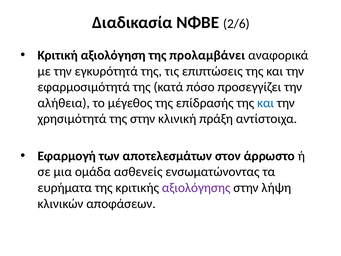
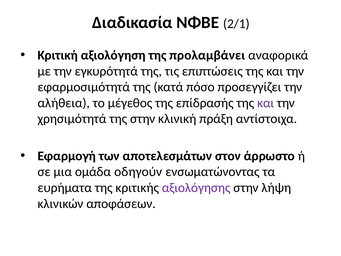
2/6: 2/6 -> 2/1 (236, 24)
και colour: blue -> purple (266, 103)
ασθενείς: ασθενείς -> οδηγούν (138, 172)
